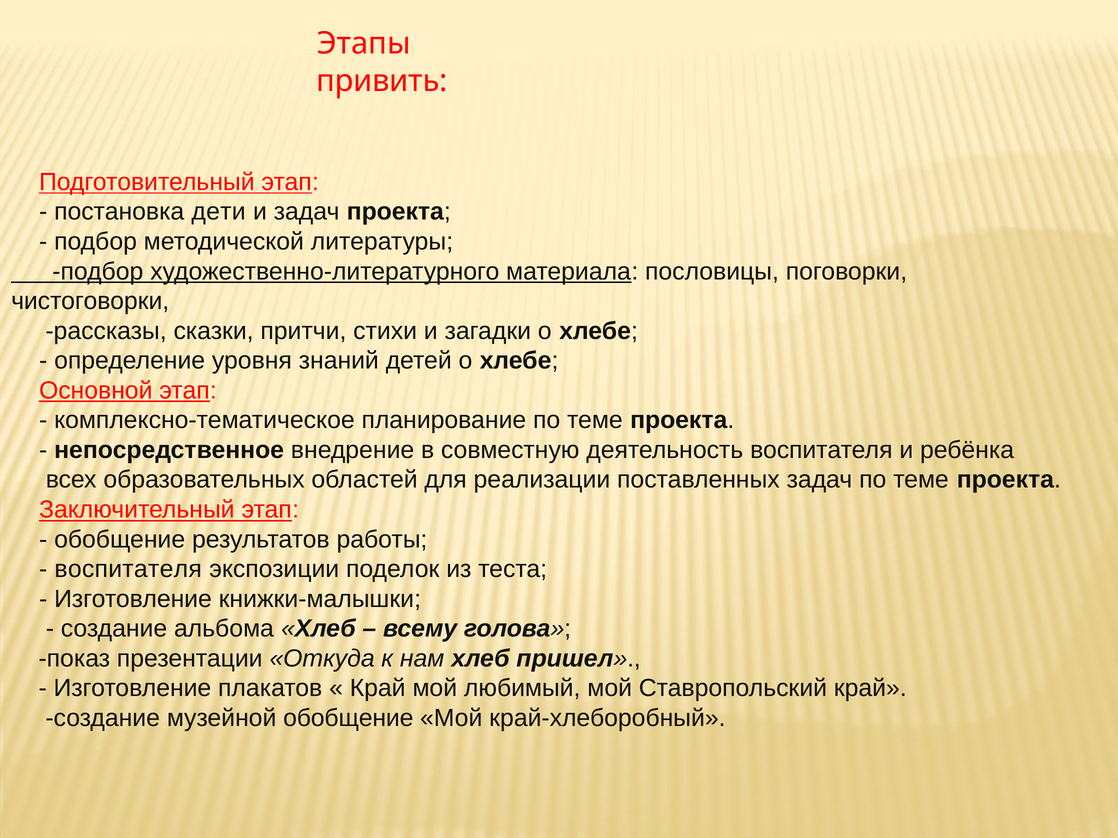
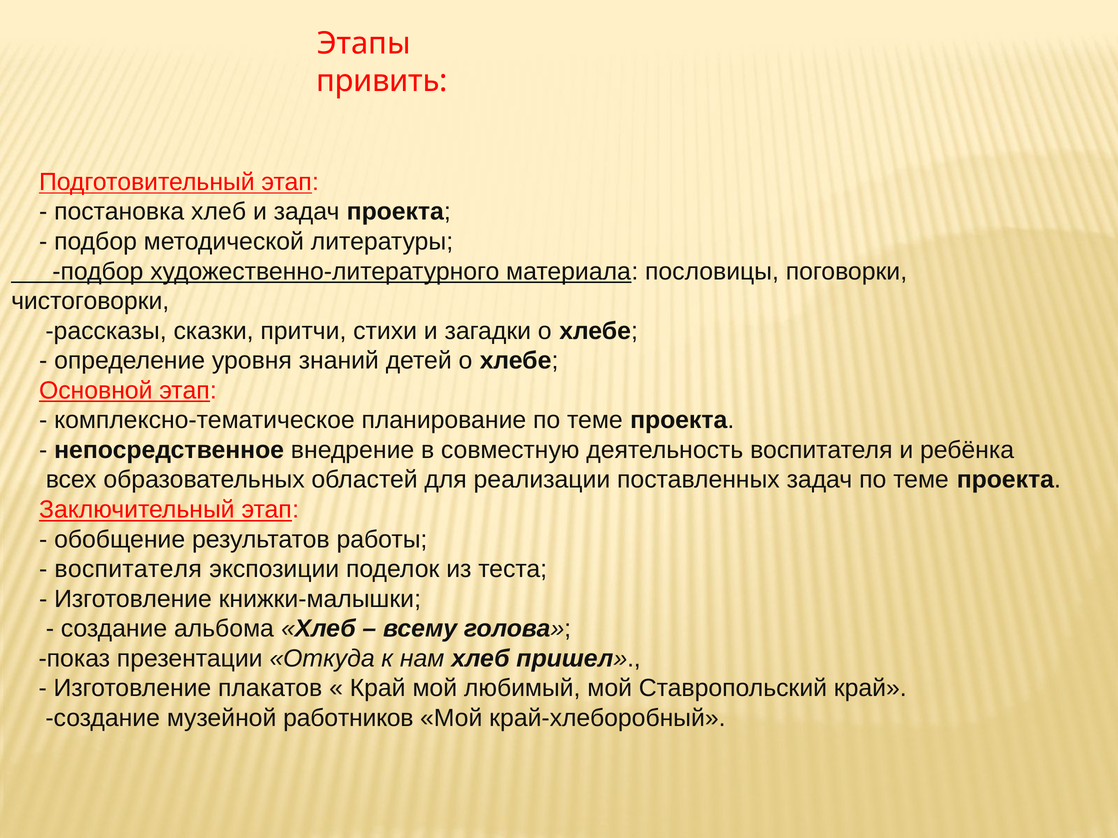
постановка дети: дети -> хлеб (219, 212)
музейной обобщение: обобщение -> работников (348, 718)
